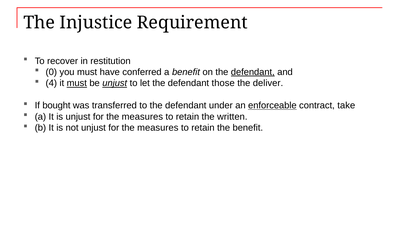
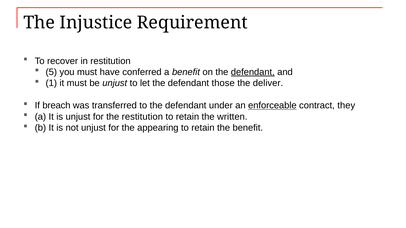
0: 0 -> 5 (51, 72)
4: 4 -> 1 (51, 83)
must underline: present -> none (77, 83)
unjust underline: present -> none (115, 83)
bought: bought -> breach (56, 106)
take: take -> they (346, 106)
measures: measures -> restitution (142, 117)
measures: measures -> appearing (158, 128)
